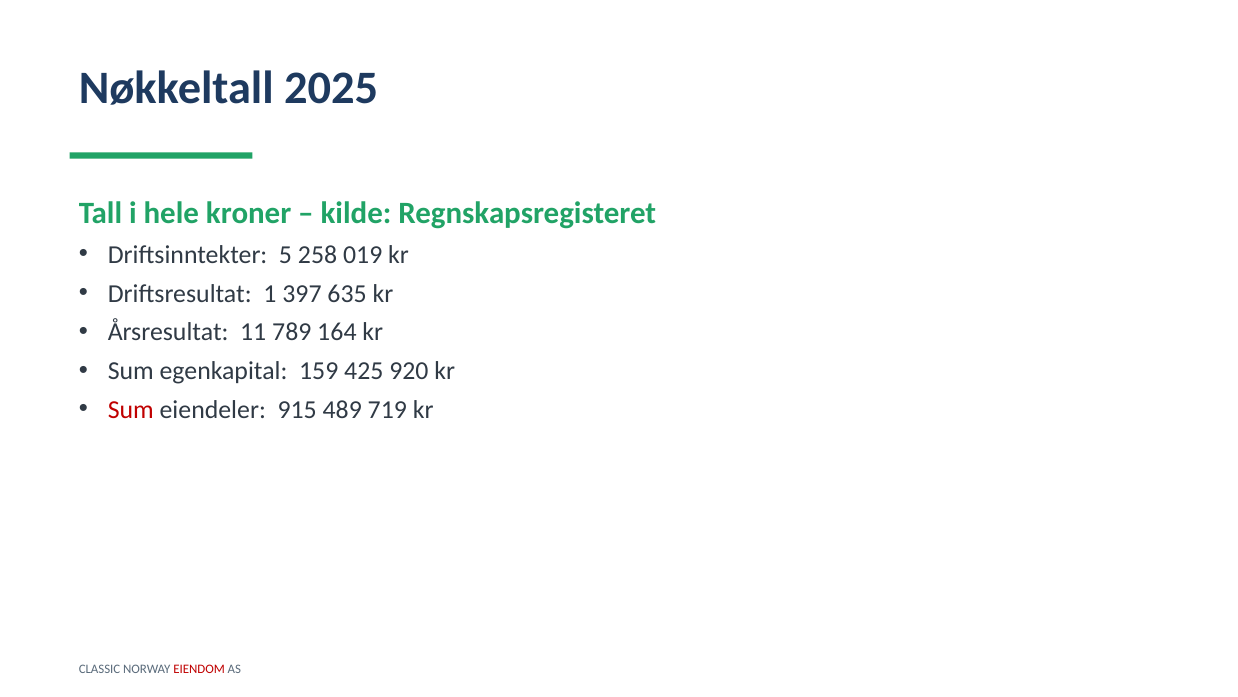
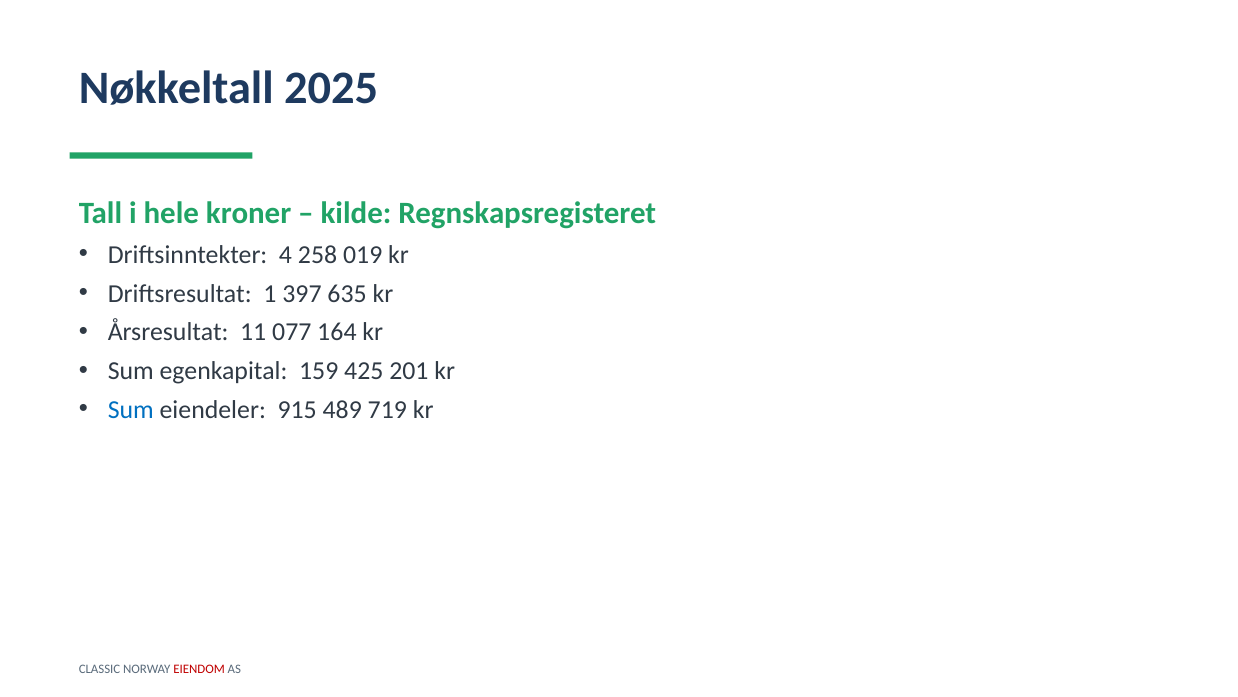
5: 5 -> 4 (286, 255)
789: 789 -> 077 (292, 332)
920: 920 -> 201 (409, 371)
Sum colour: red -> blue (131, 409)
